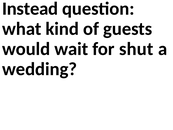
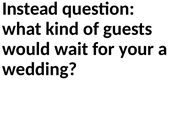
shut: shut -> your (136, 49)
